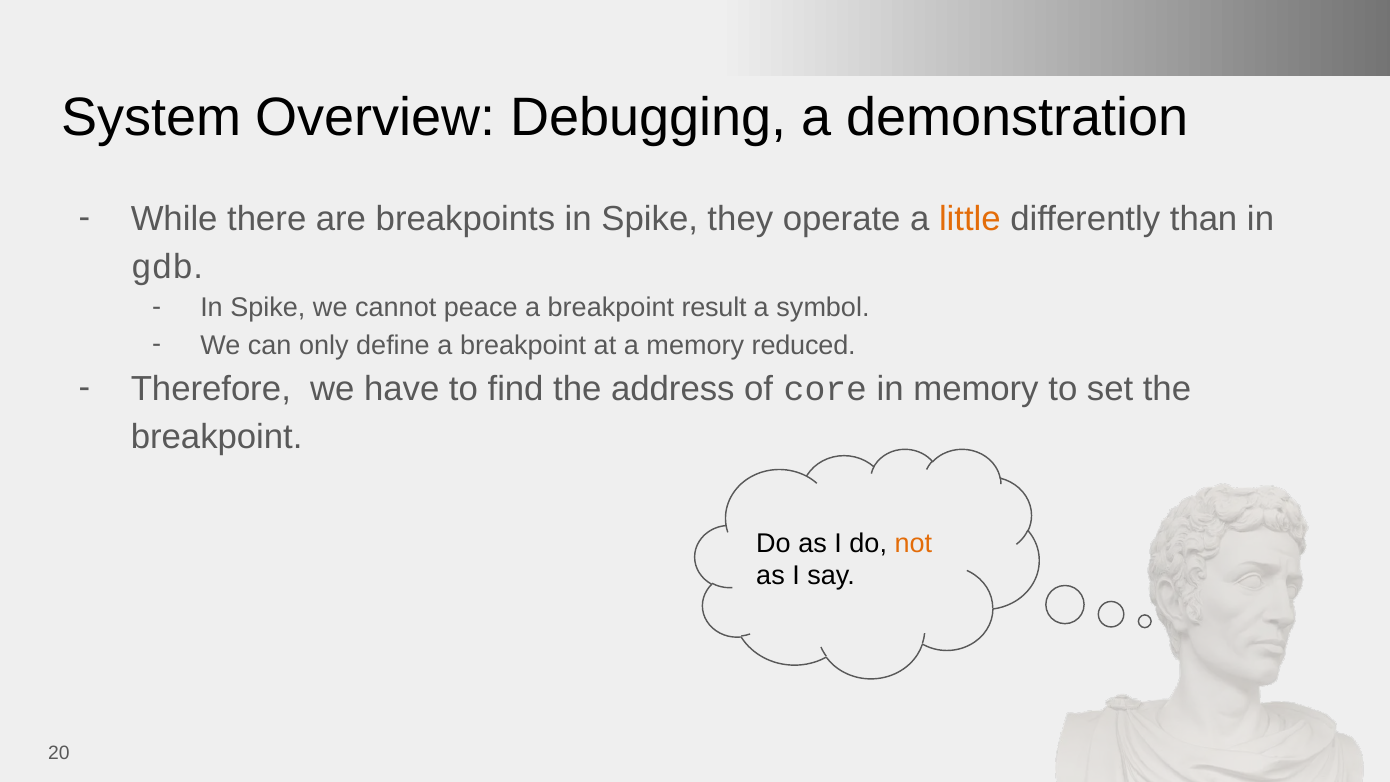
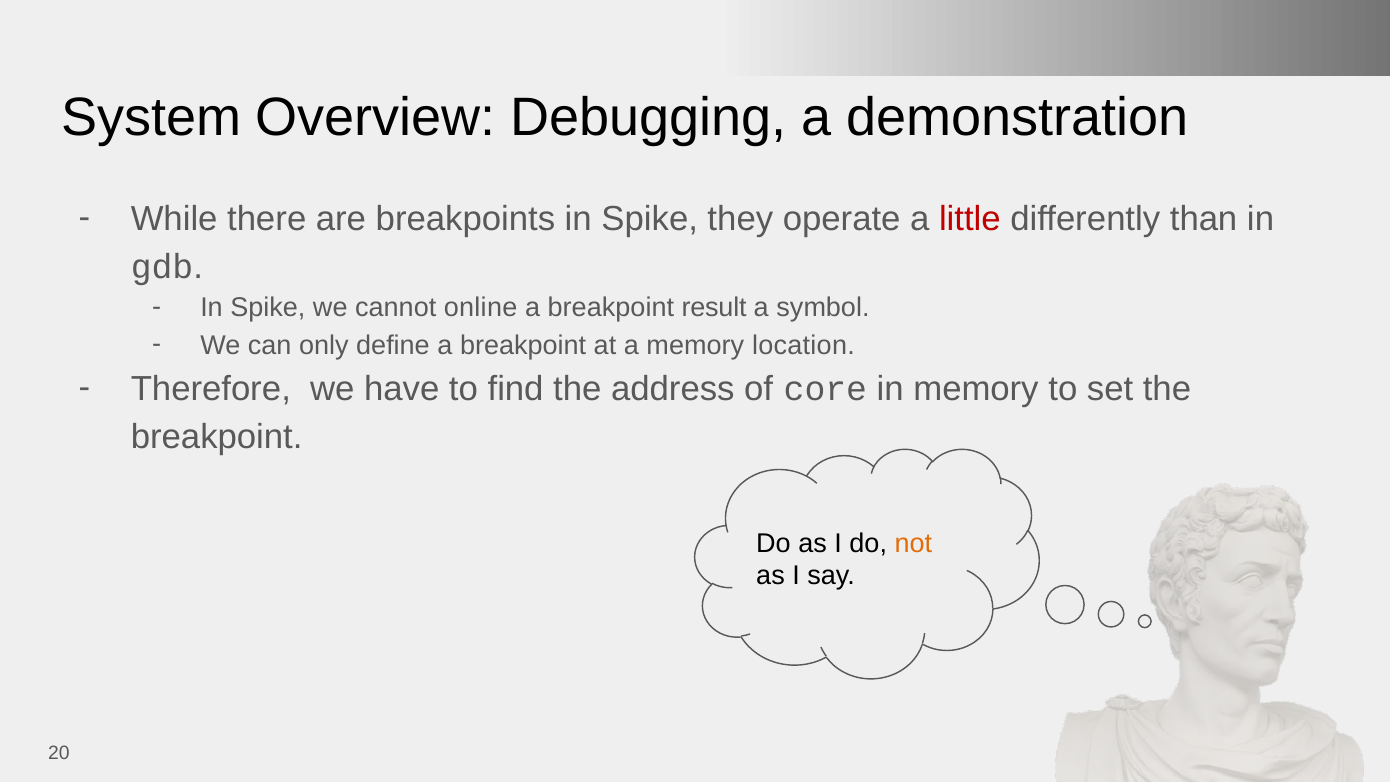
little colour: orange -> red (970, 219)
peace: peace -> online (481, 308)
reduced: reduced -> location (803, 345)
